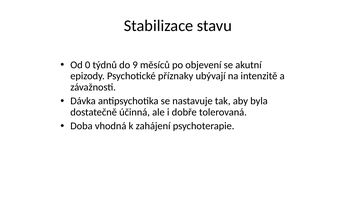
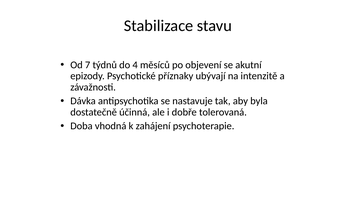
0: 0 -> 7 (88, 65)
9: 9 -> 4 (135, 65)
